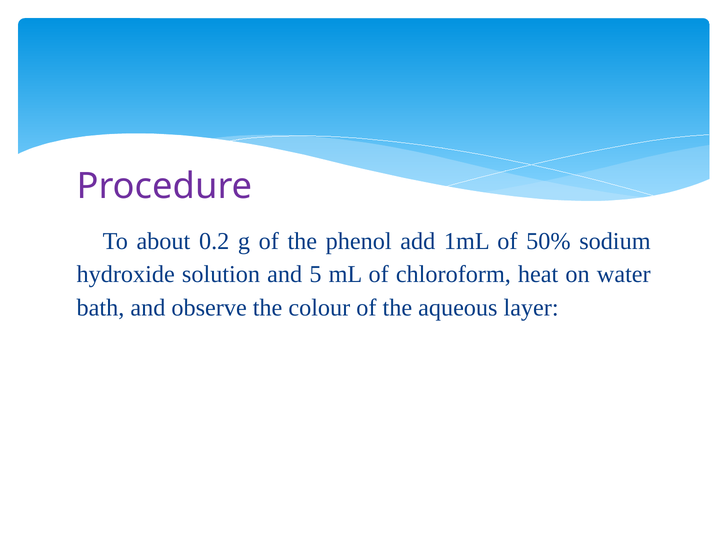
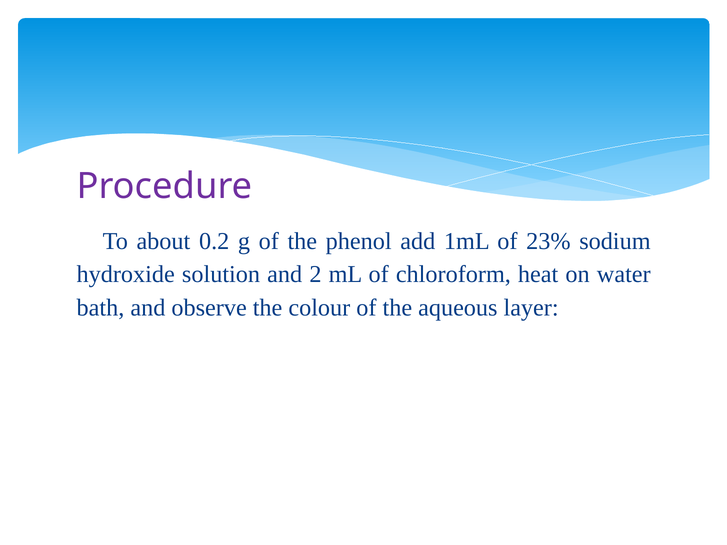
50%: 50% -> 23% (548, 241)
5: 5 -> 2 (315, 275)
